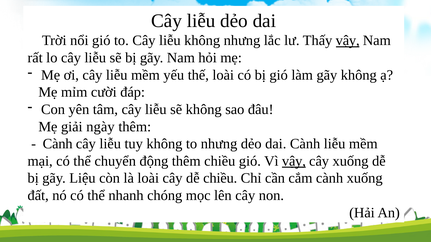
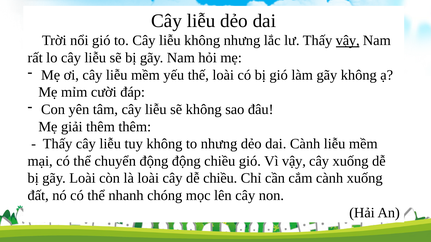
giải ngày: ngày -> thêm (101, 127)
Cành: Cành -> Thấy (58, 144)
động thêm: thêm -> động (186, 161)
vậy underline: present -> none (294, 161)
gãy Liệu: Liệu -> Loài (82, 179)
